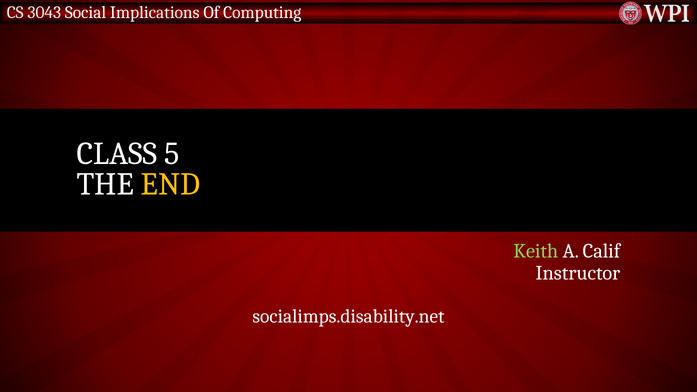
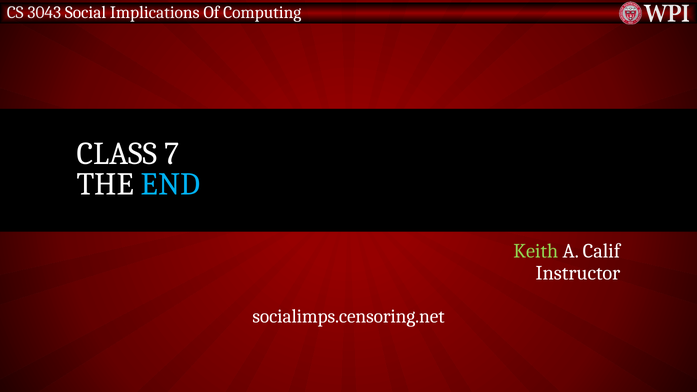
5: 5 -> 7 (172, 154)
END colour: yellow -> light blue (171, 184)
socialimps.disability.net: socialimps.disability.net -> socialimps.censoring.net (349, 316)
